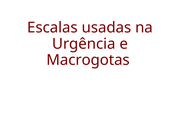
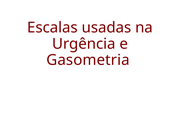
Macrogotas: Macrogotas -> Gasometria (88, 60)
